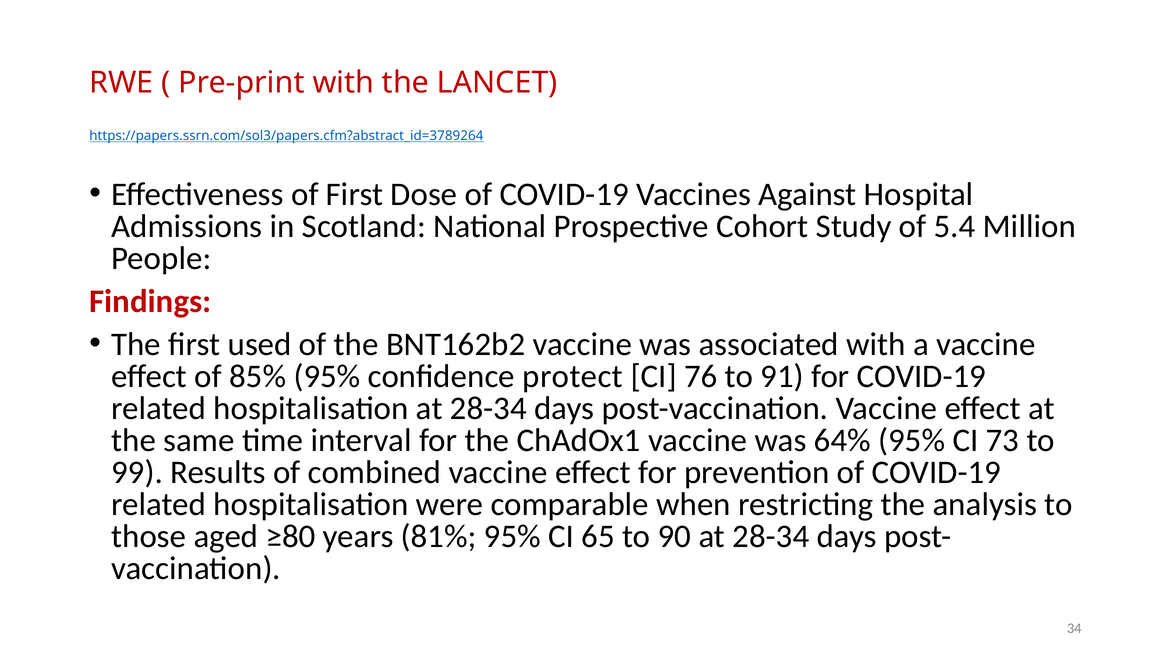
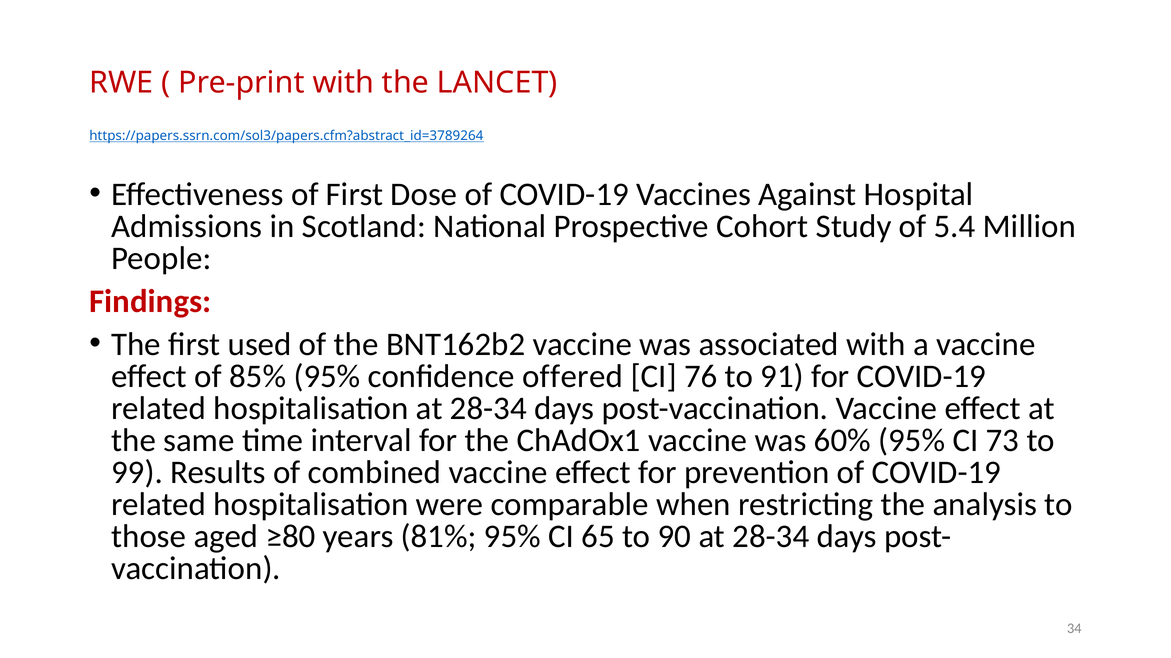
protect: protect -> offered (573, 377)
64%: 64% -> 60% (842, 441)
